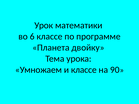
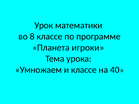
6: 6 -> 8 (32, 37)
двойку: двойку -> игроки (88, 48)
90: 90 -> 40 (115, 70)
